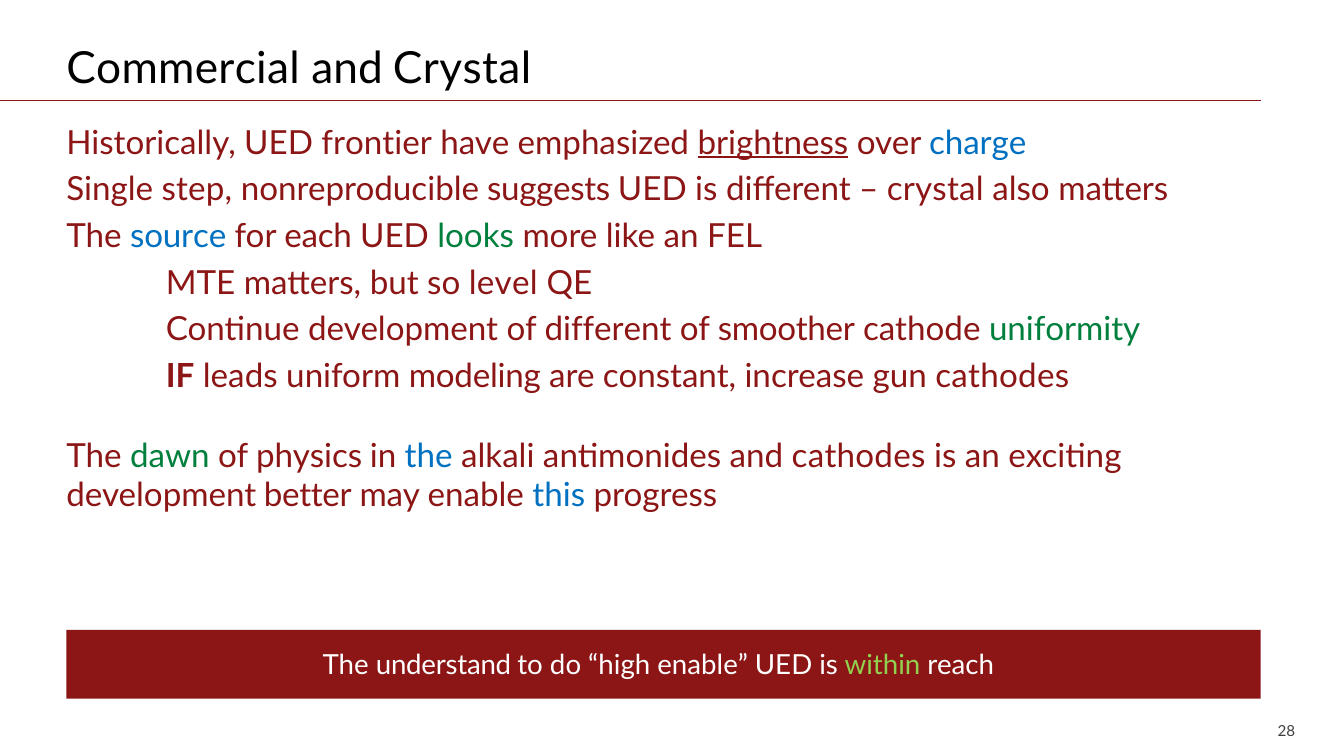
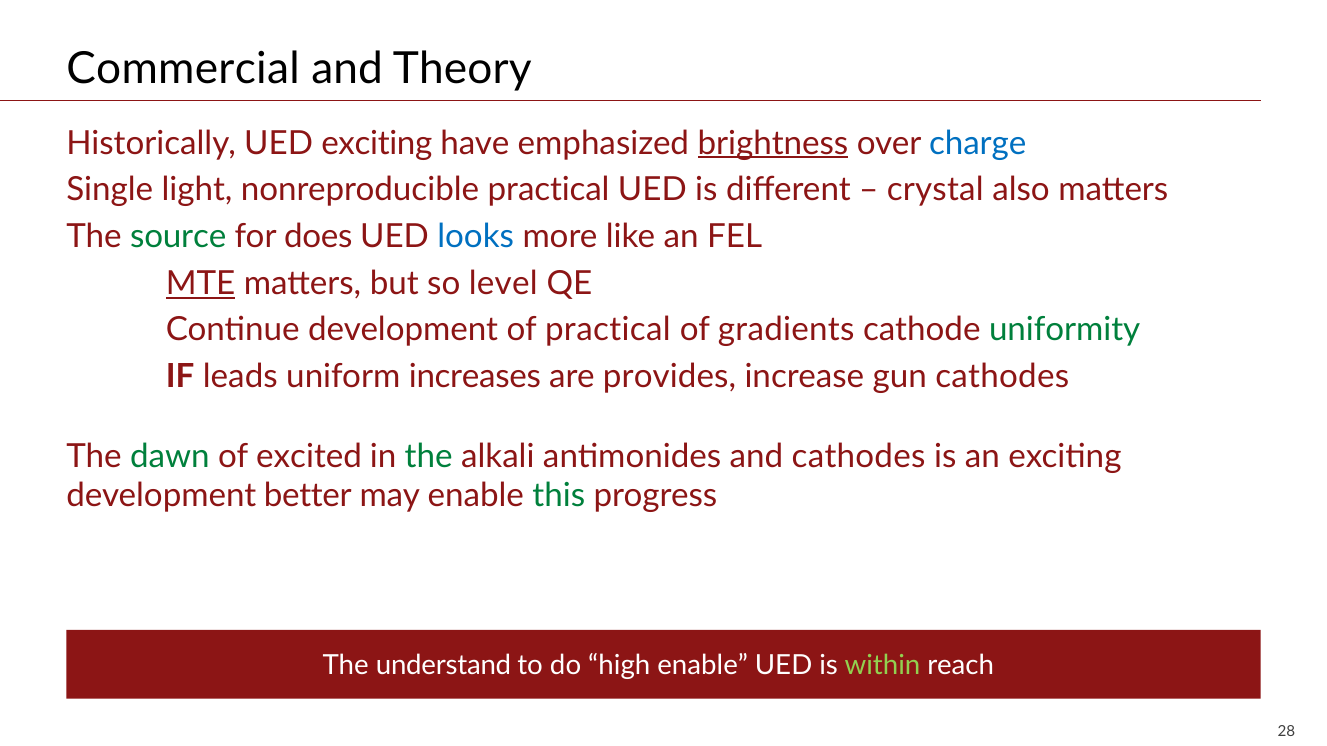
and Crystal: Crystal -> Theory (462, 69)
UED frontier: frontier -> exciting (377, 143)
step: step -> light (197, 190)
nonreproducible suggests: suggests -> practical (549, 190)
source colour: blue -> green (178, 237)
each: each -> does (318, 237)
looks colour: green -> blue (476, 237)
MTE underline: none -> present (201, 283)
of different: different -> practical (608, 330)
smoother: smoother -> gradients (786, 330)
modeling: modeling -> increases (475, 377)
constant: constant -> provides (670, 377)
physics: physics -> excited (309, 456)
the colour: blue -> green (429, 456)
this colour: blue -> green (559, 496)
